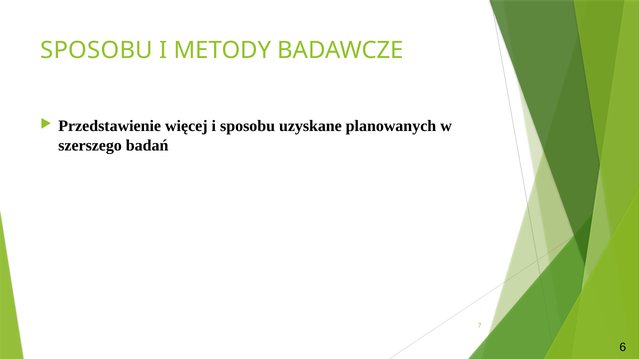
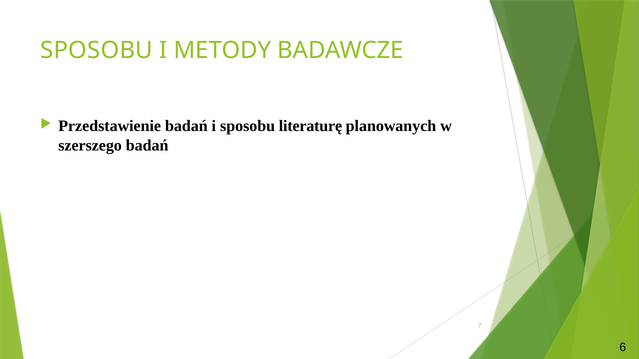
Przedstawienie więcej: więcej -> badań (186, 126)
uzyskane: uzyskane -> literaturę (310, 126)
